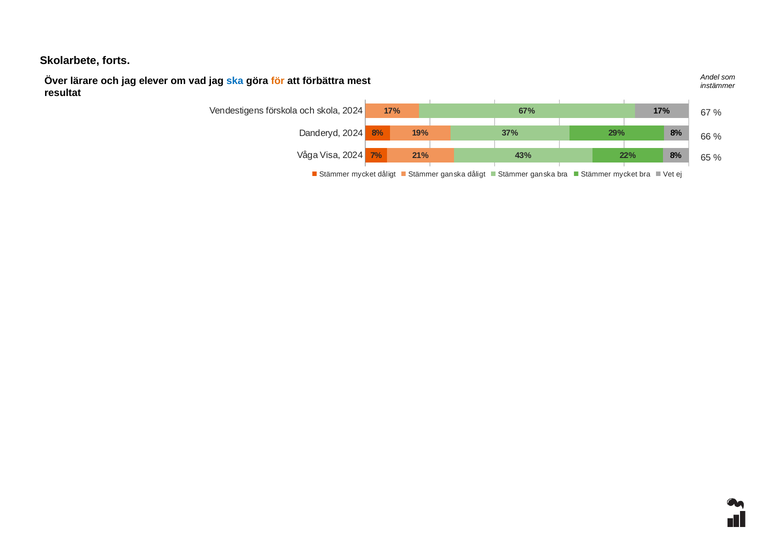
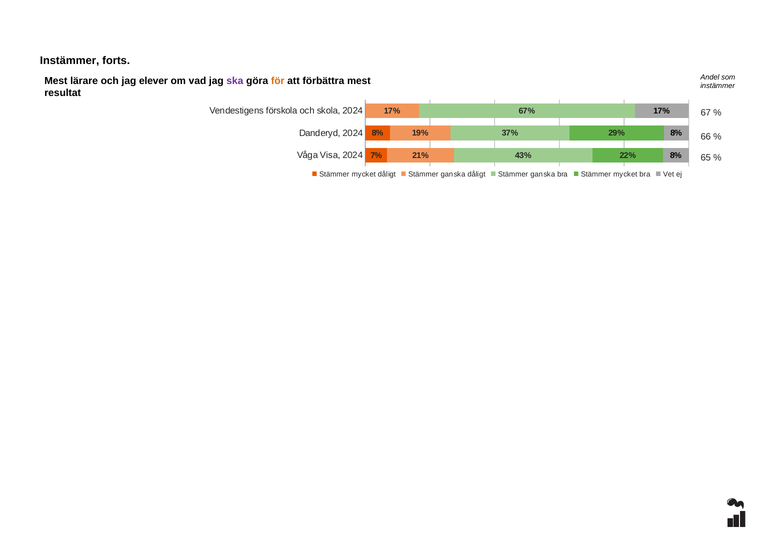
Skolarbete: Skolarbete -> Instämmer (70, 61)
Över: Över -> Mest (56, 81)
ska colour: blue -> purple (235, 81)
